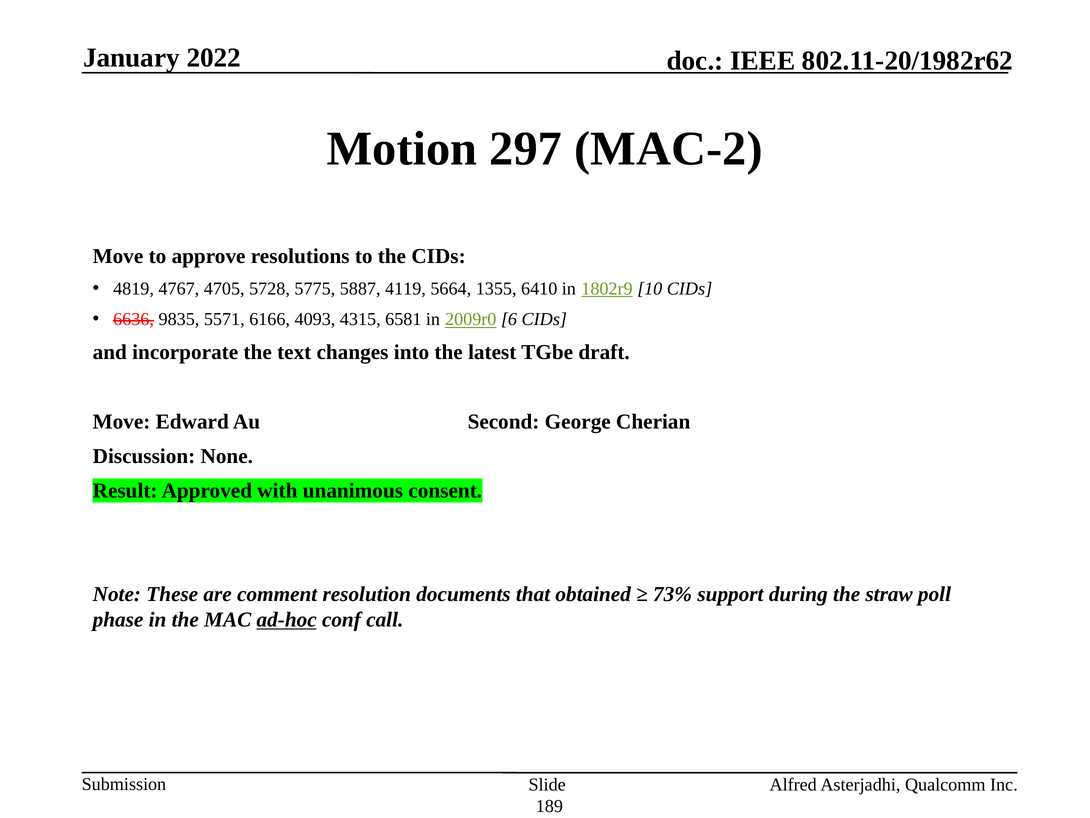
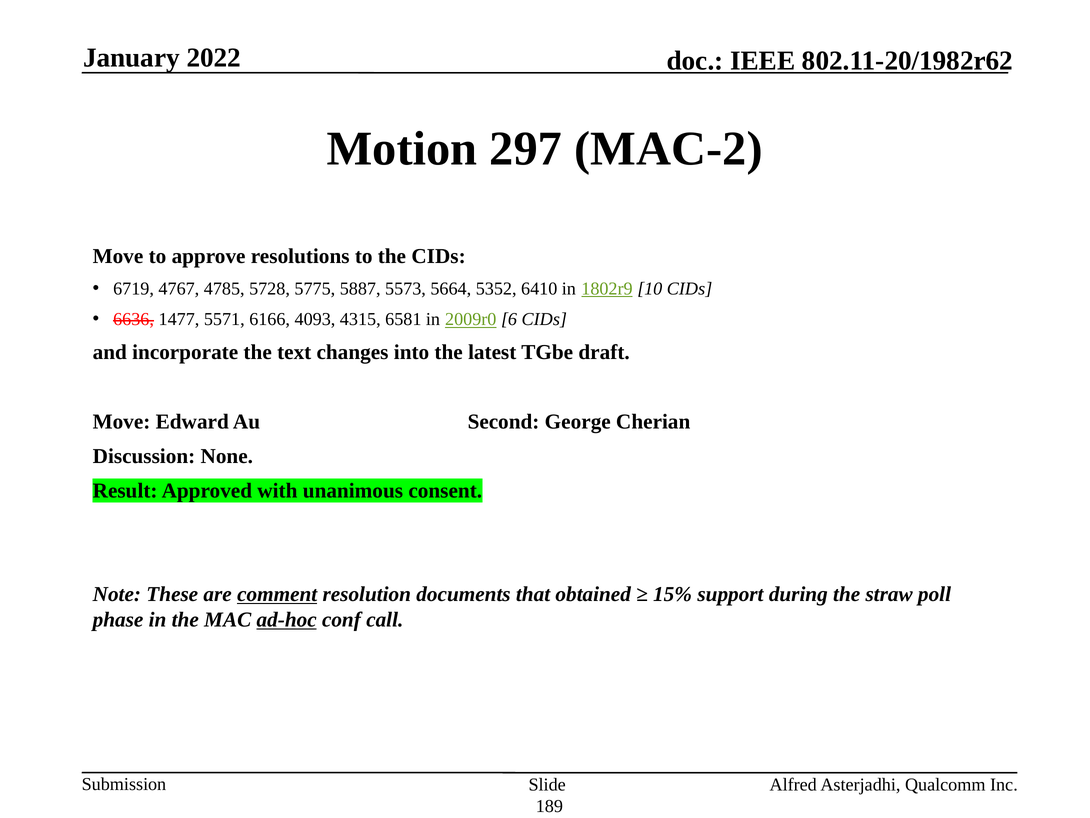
4819: 4819 -> 6719 (134, 288)
4705: 4705 -> 4785 (224, 288)
4119: 4119 -> 5573 (406, 288)
1355: 1355 -> 5352 (496, 288)
9835: 9835 -> 1477 (179, 319)
comment underline: none -> present (277, 594)
73%: 73% -> 15% (673, 594)
